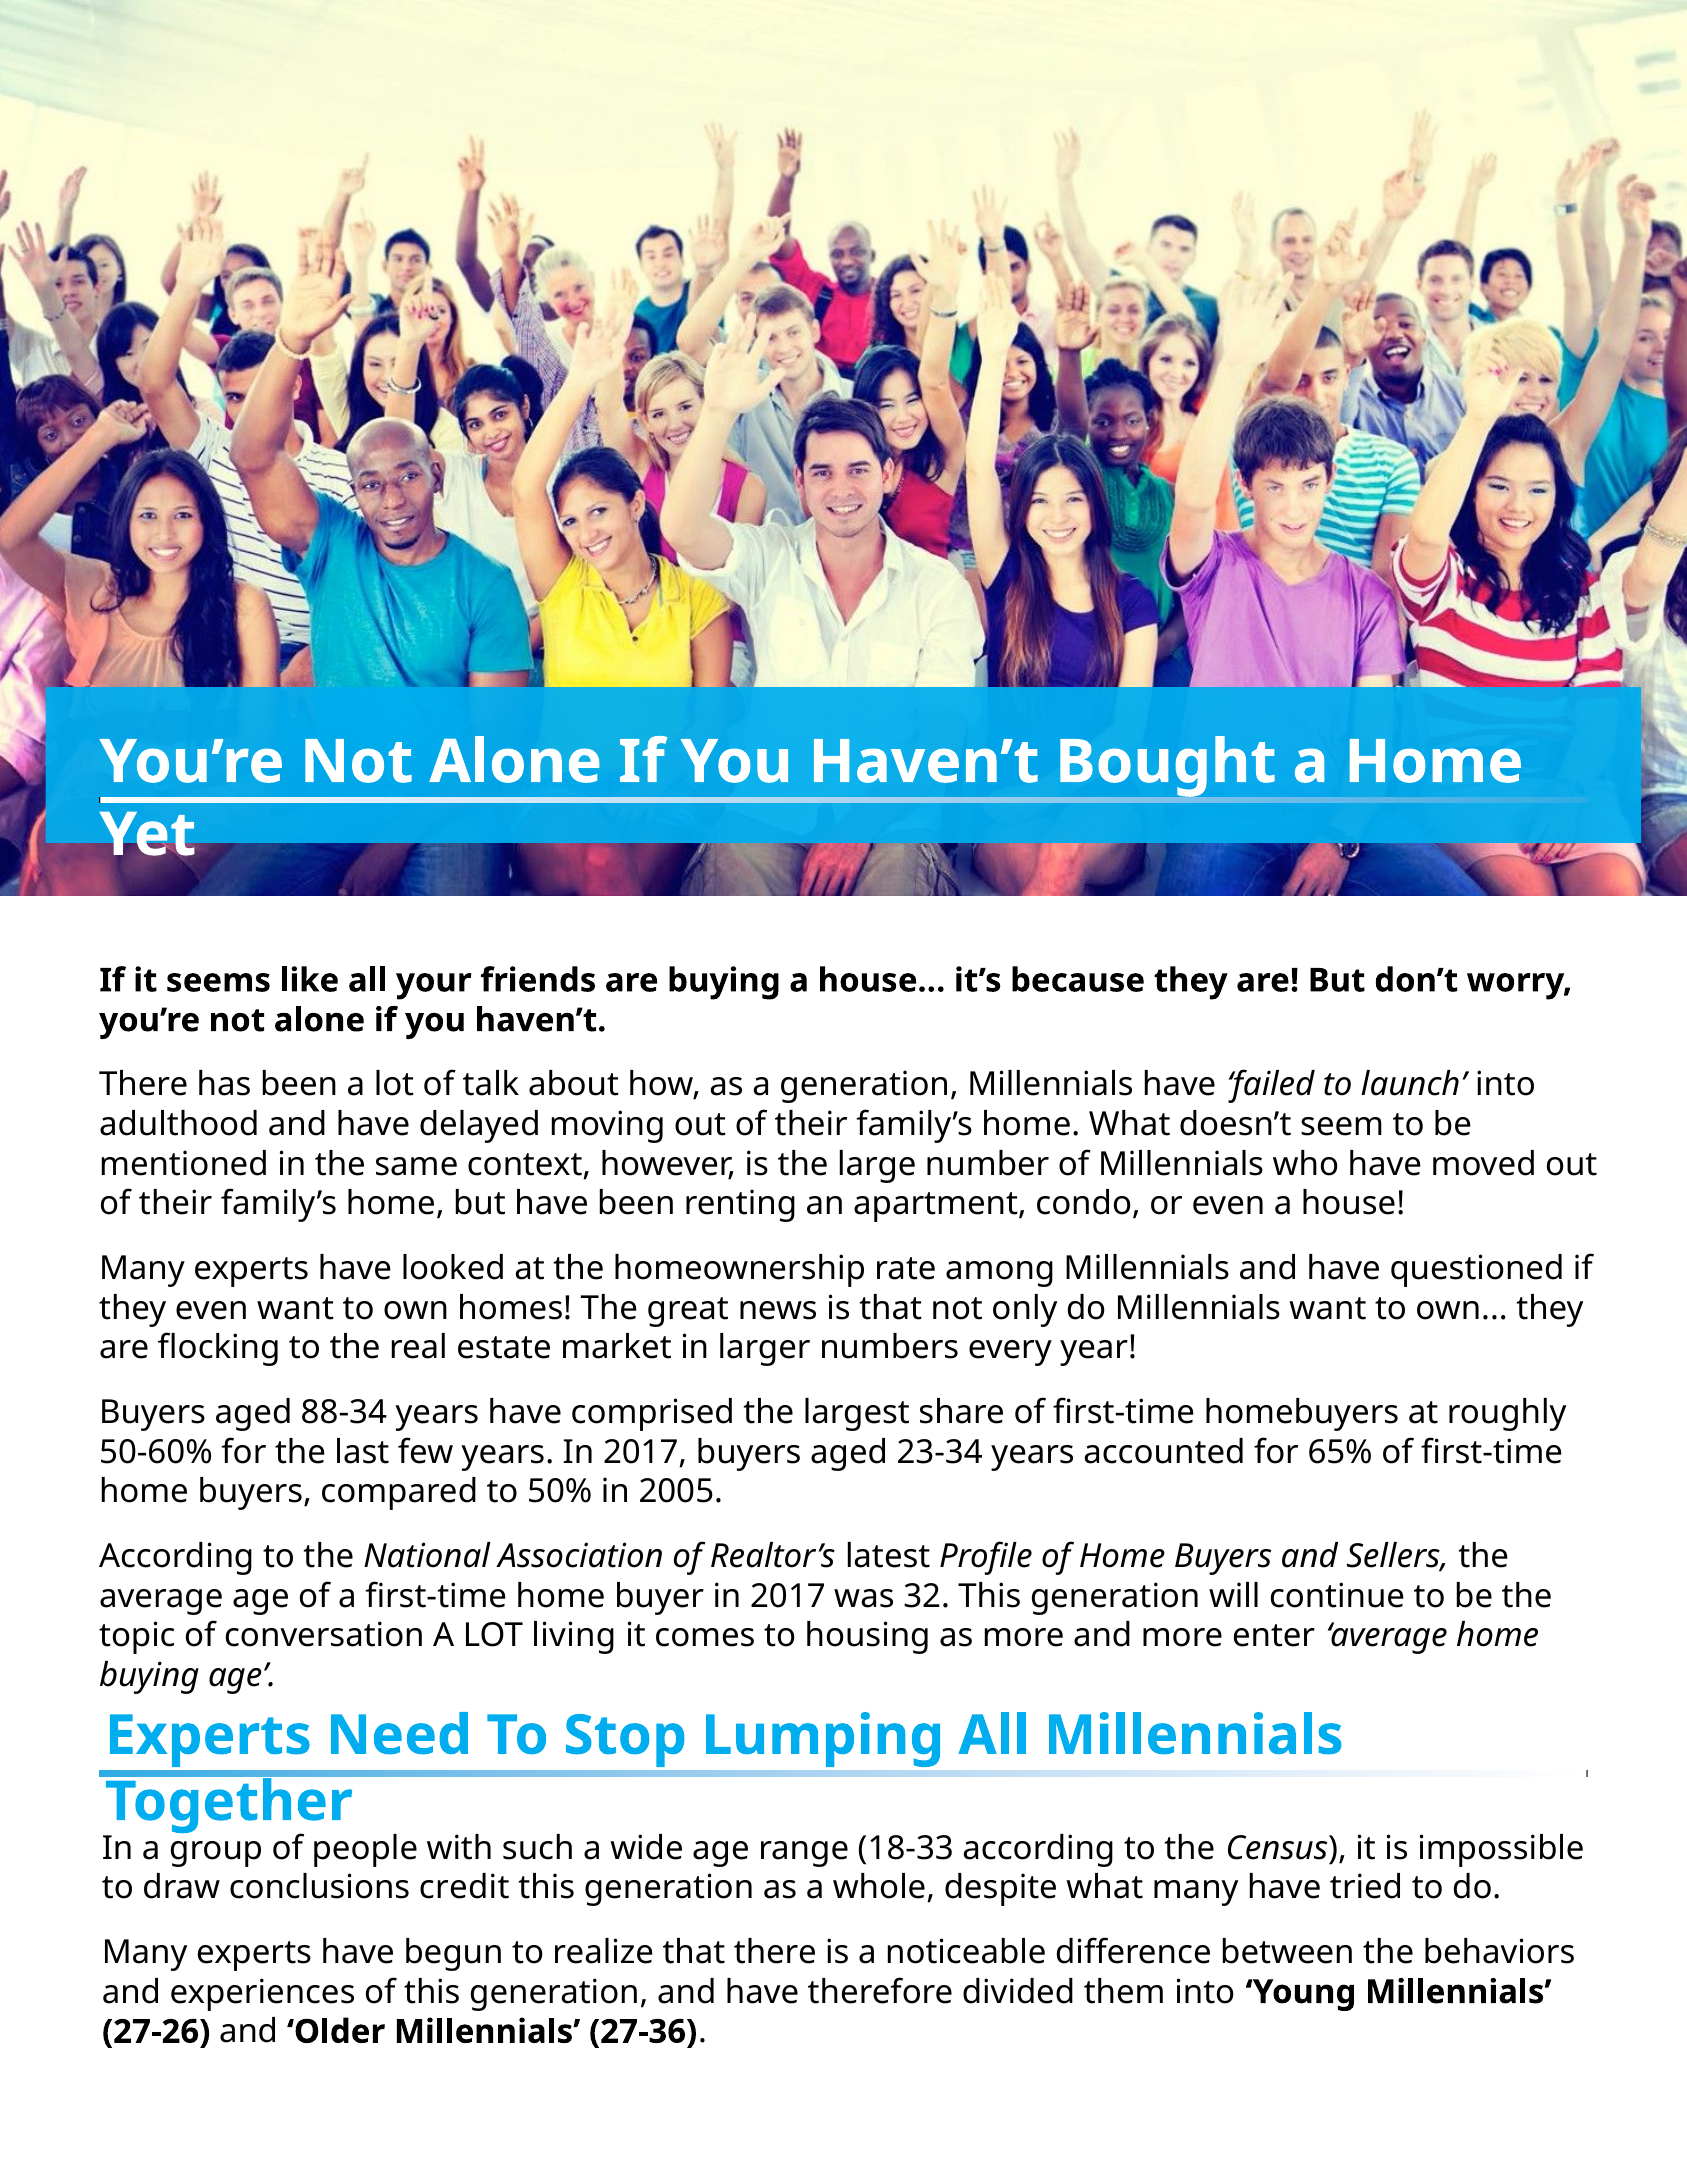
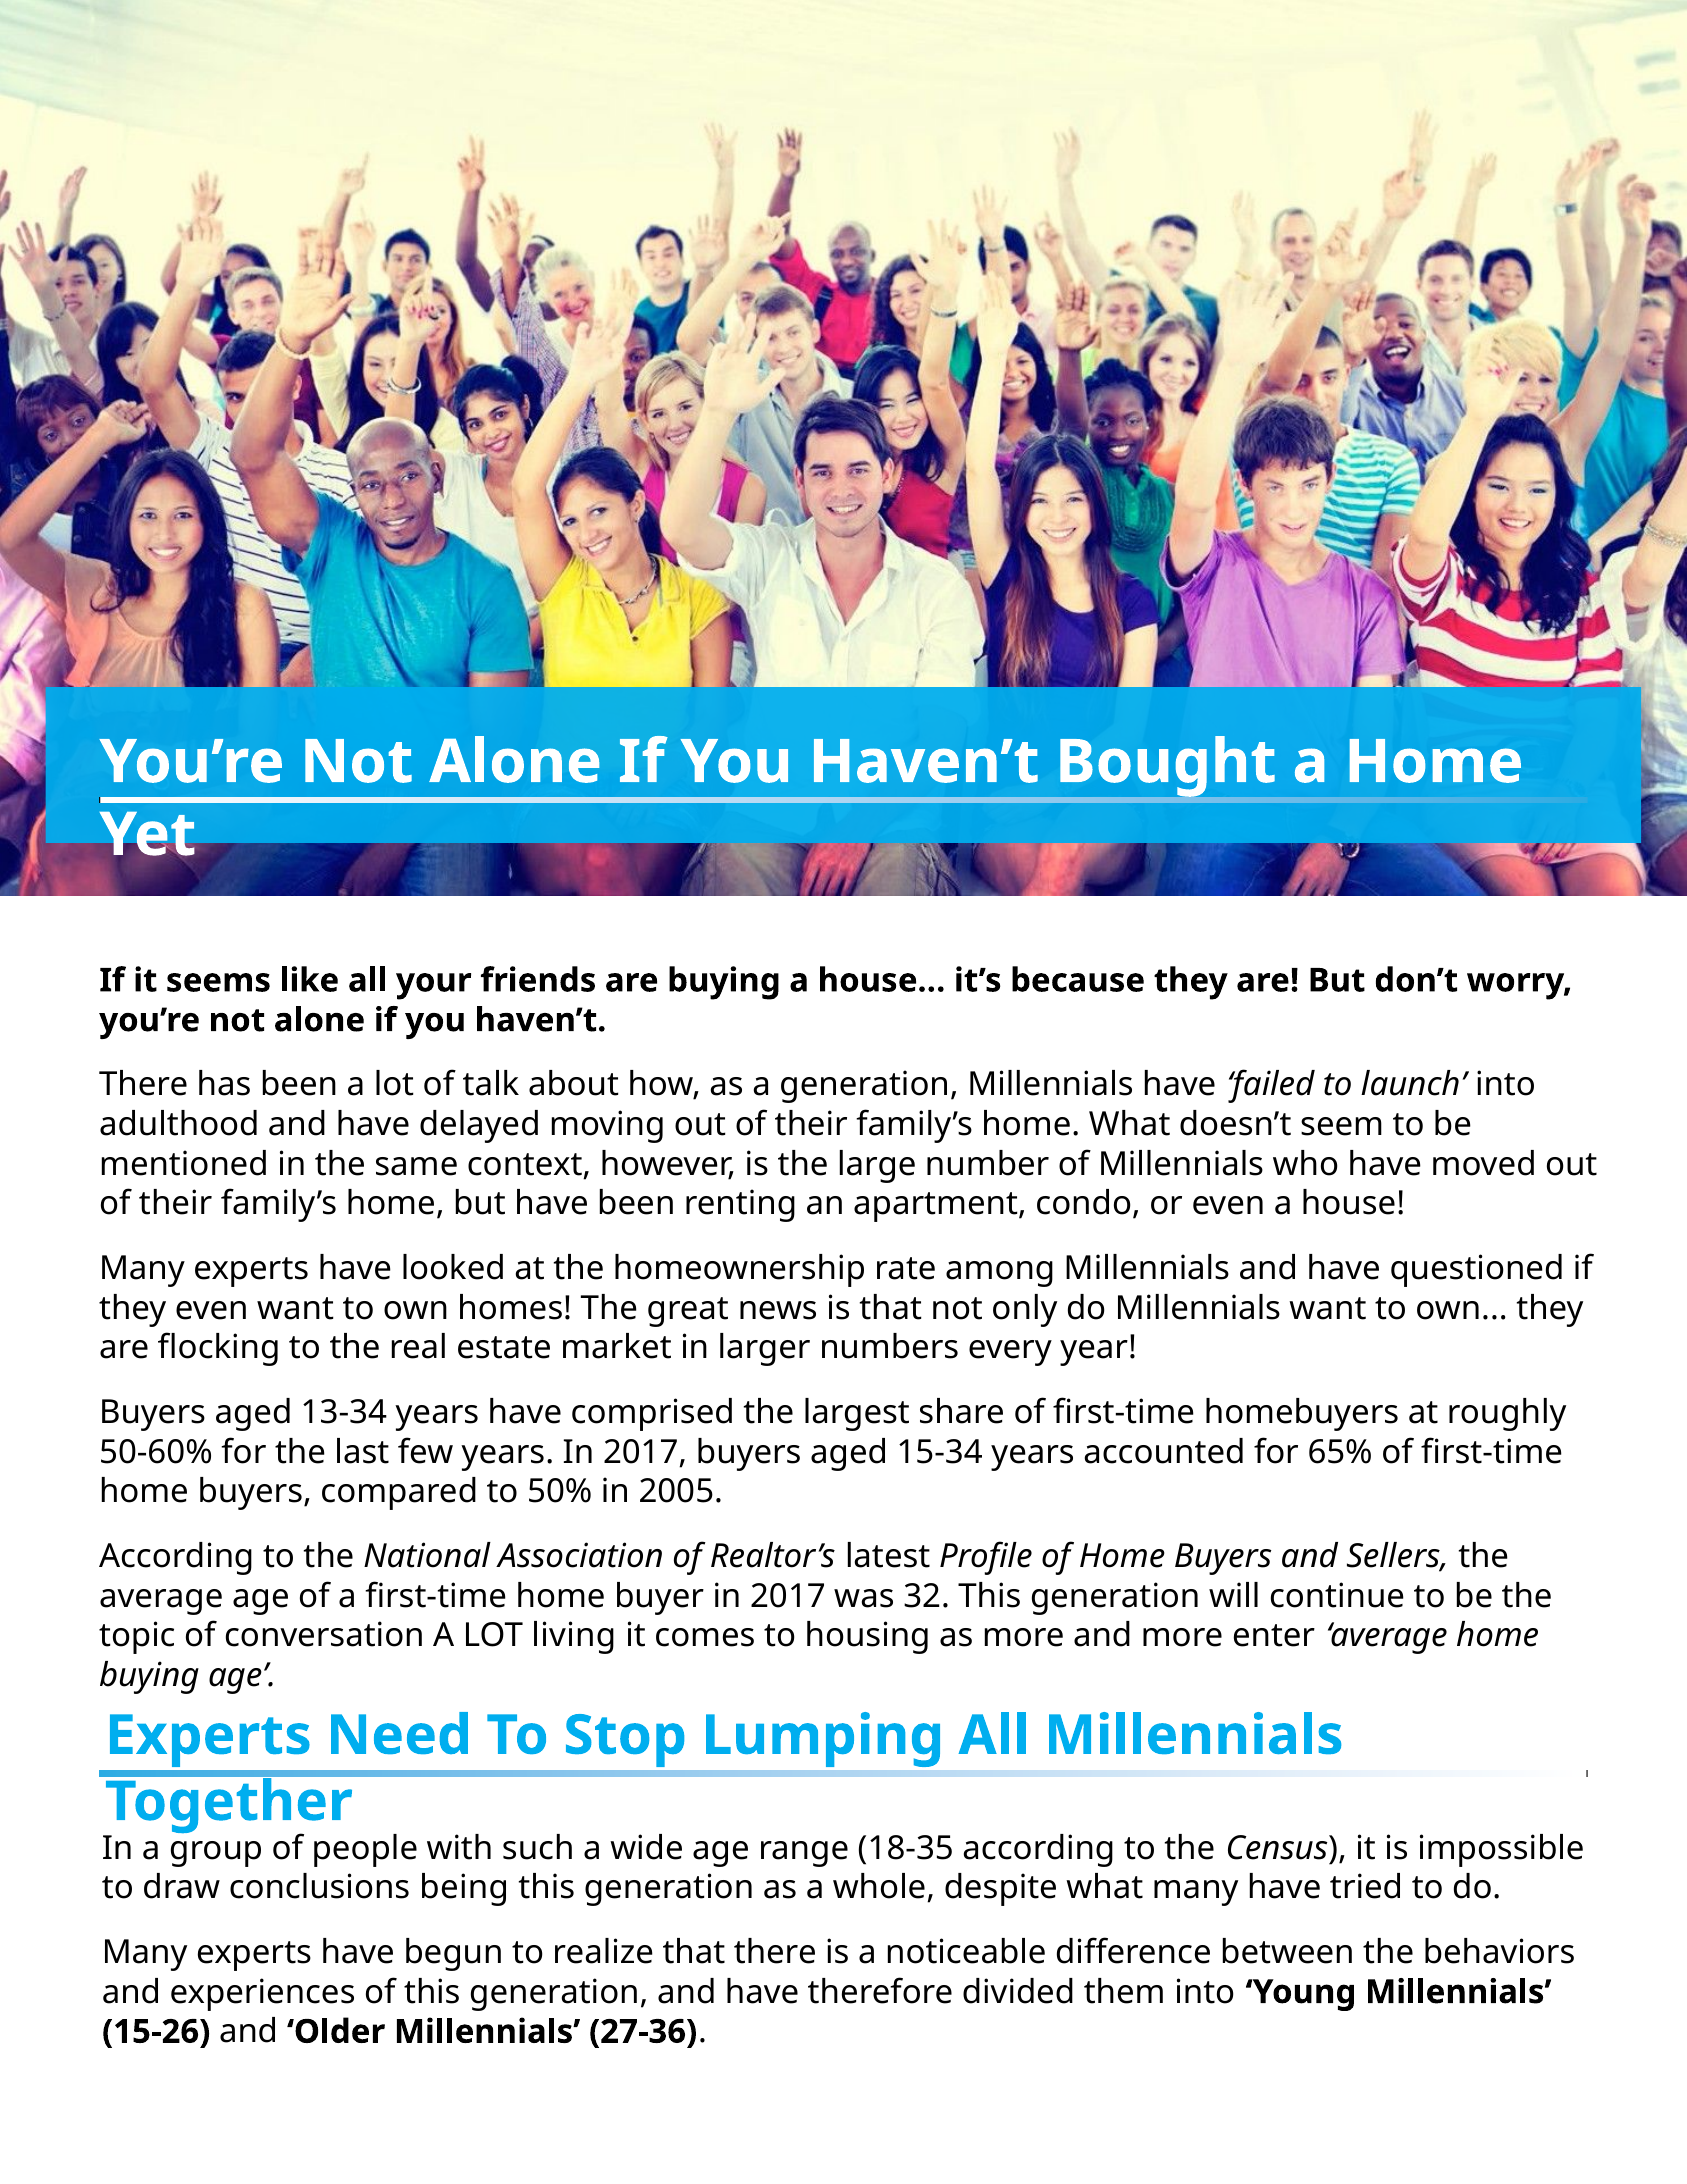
88-34: 88-34 -> 13-34 (344, 1412)
23-34: 23-34 -> 15-34 (940, 1452)
18-33: 18-33 -> 18-35 (906, 1847)
credit: credit -> being (464, 1887)
27-26: 27-26 -> 15-26 (156, 2031)
